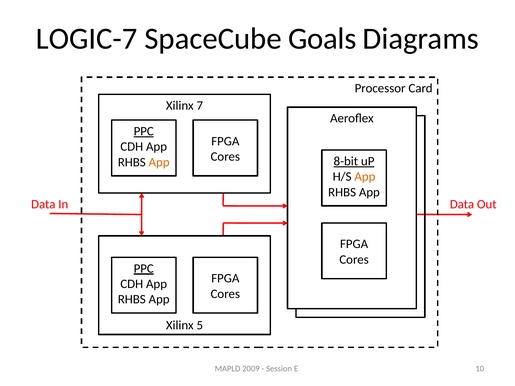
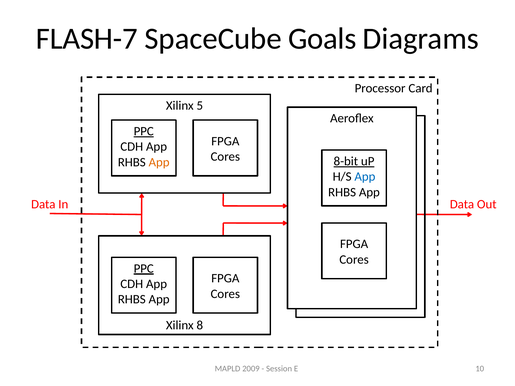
LOGIC-7: LOGIC-7 -> FLASH-7 (87, 39)
7: 7 -> 5 (200, 106)
App colour: orange -> blue (365, 177)
5: 5 -> 8 (200, 325)
